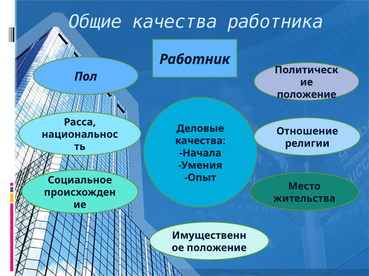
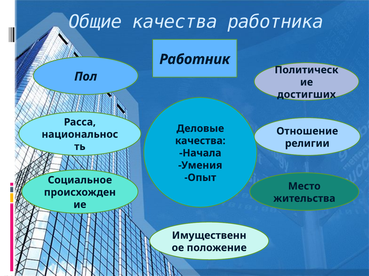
положение: положение -> достигших (306, 95)
